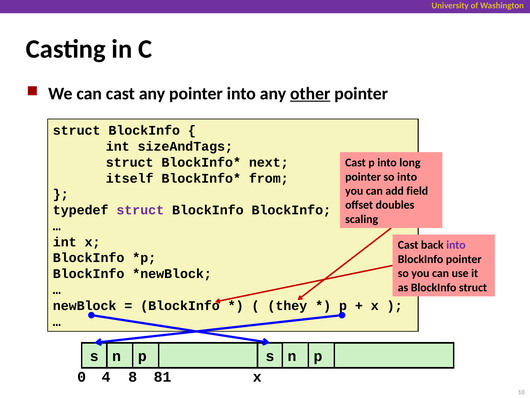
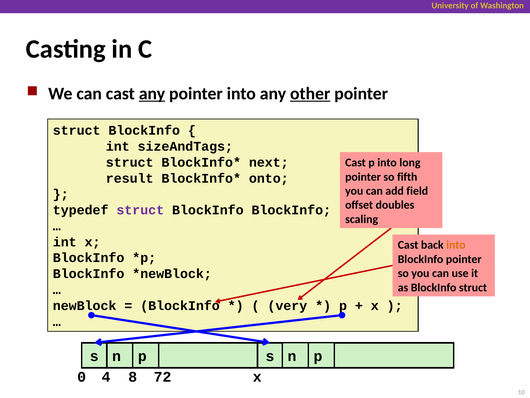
any underline: none -> present (152, 93)
so into: into -> fifth (407, 177)
itself: itself -> result (130, 178)
from: from -> onto (269, 178)
into colour: purple -> orange (456, 245)
they: they -> very (287, 305)
81: 81 -> 72 (163, 376)
